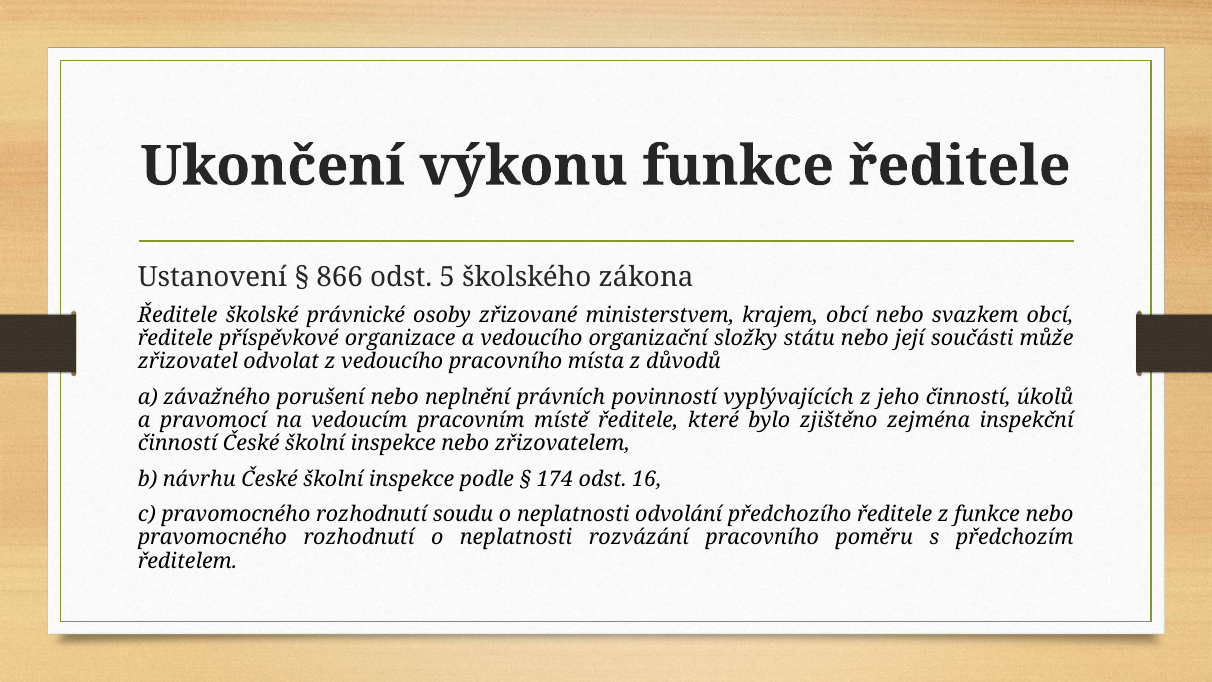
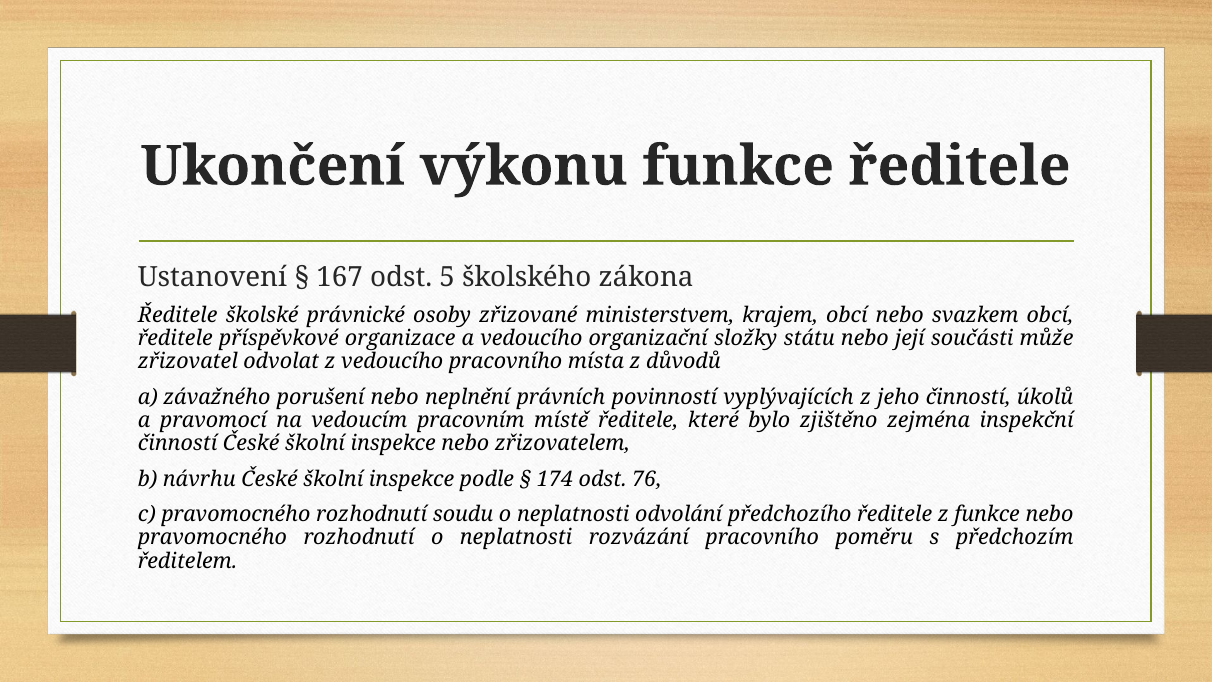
866: 866 -> 167 (340, 277)
16: 16 -> 76 (647, 479)
